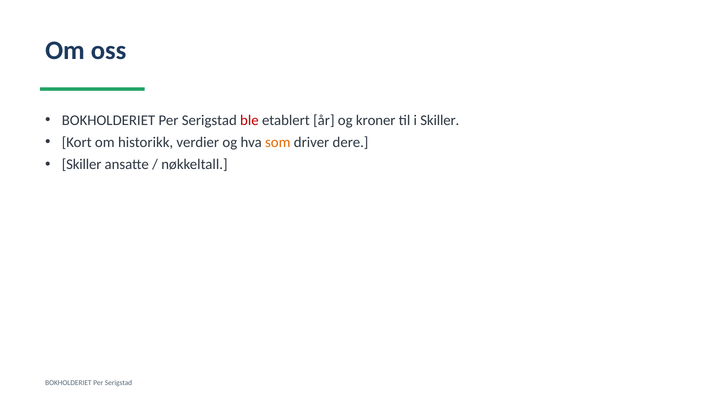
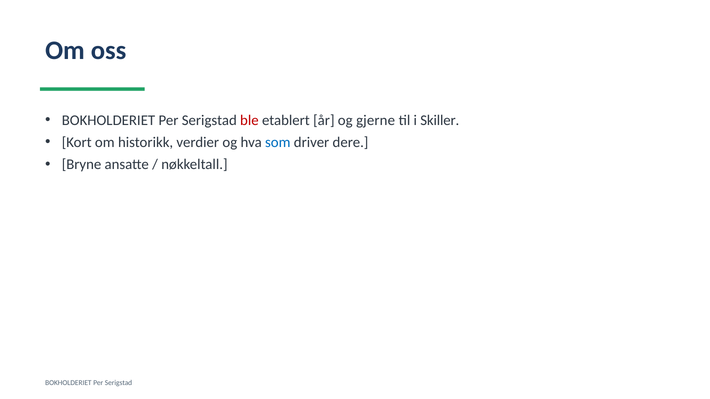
kroner: kroner -> gjerne (376, 120)
som colour: orange -> blue (278, 142)
Skiller: Skiller -> Bryne (82, 165)
